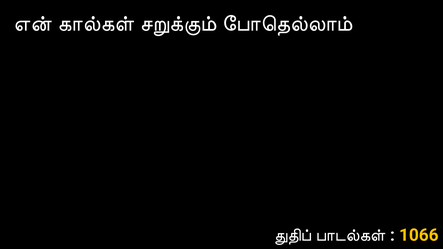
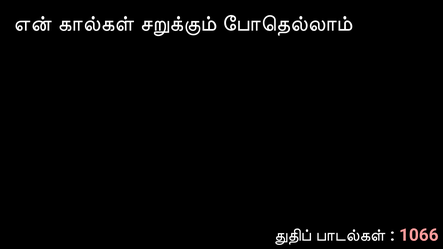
1066 colour: yellow -> pink (419, 235)
